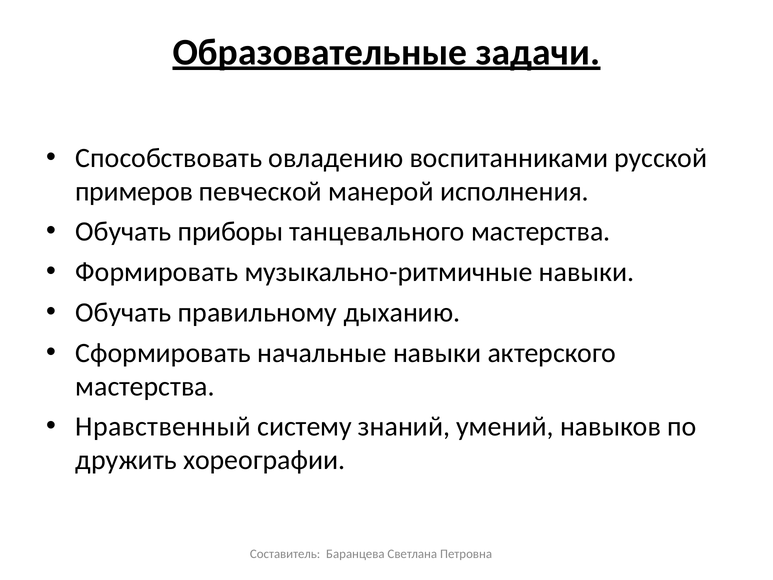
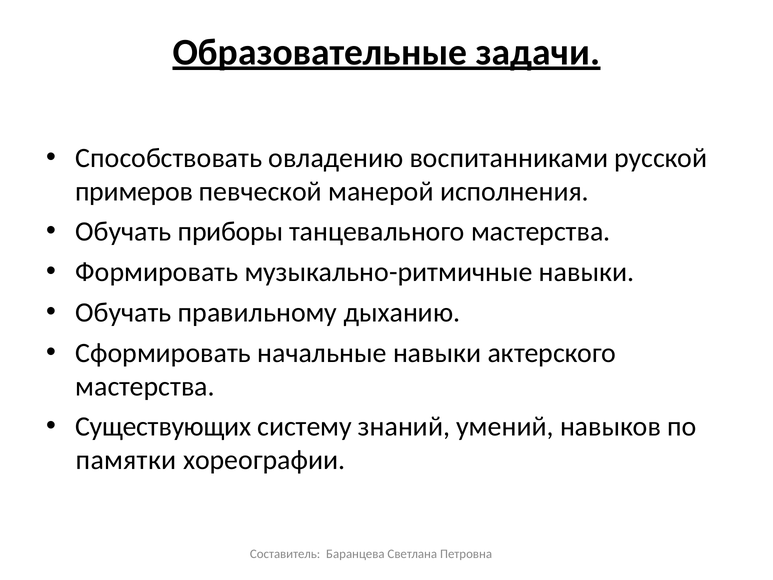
Нравственный: Нравственный -> Существующих (163, 427)
дружить: дружить -> памятки (126, 460)
